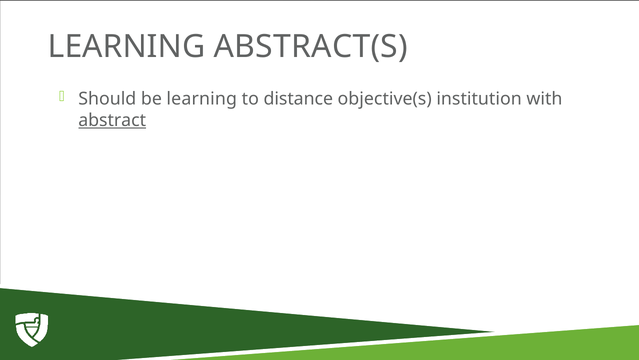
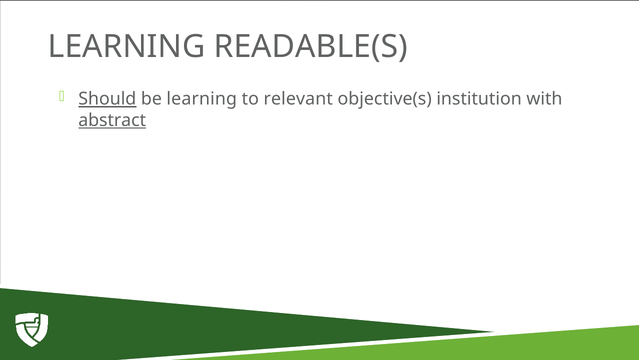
ABSTRACT(S: ABSTRACT(S -> READABLE(S (311, 47)
Should underline: none -> present (107, 99)
distance: distance -> relevant (298, 99)
